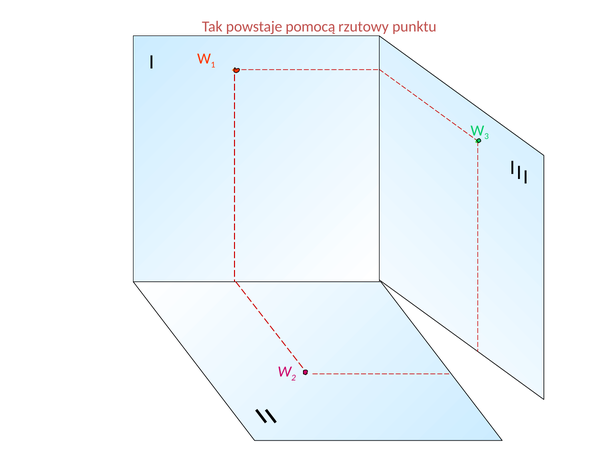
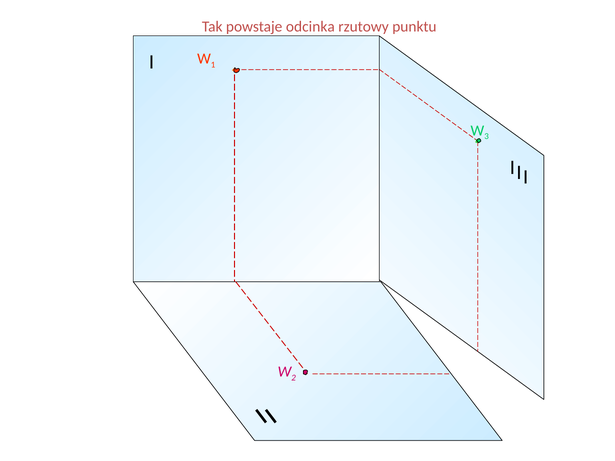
pomocą: pomocą -> odcinka (310, 27)
